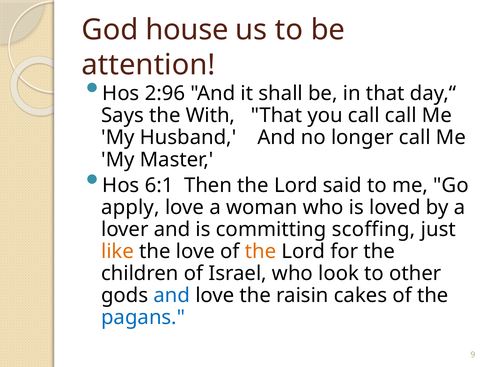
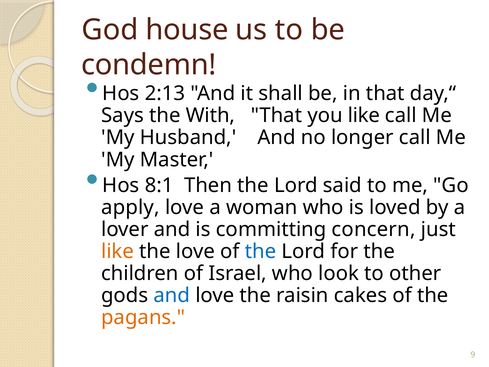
attention: attention -> condemn (149, 65)
2:96: 2:96 -> 2:13 (165, 93)
you call: call -> like (364, 115)
6:1: 6:1 -> 8:1 (159, 185)
scoffing: scoffing -> concern (374, 229)
the colour: orange -> blue (261, 251)
pagans colour: blue -> orange (143, 317)
